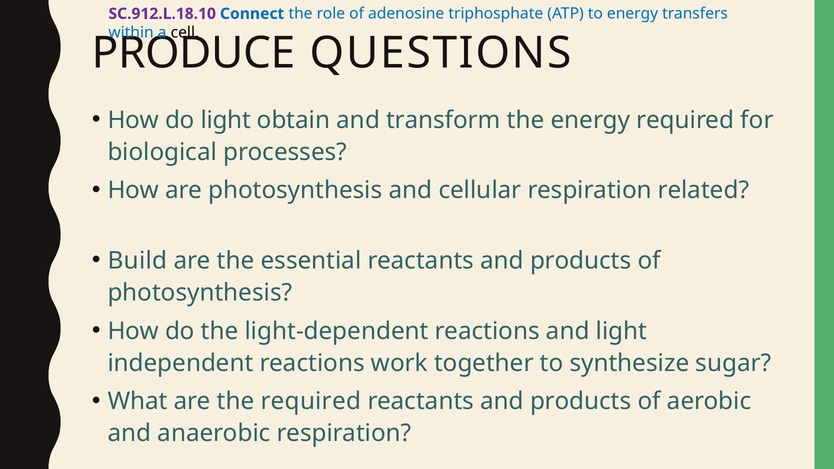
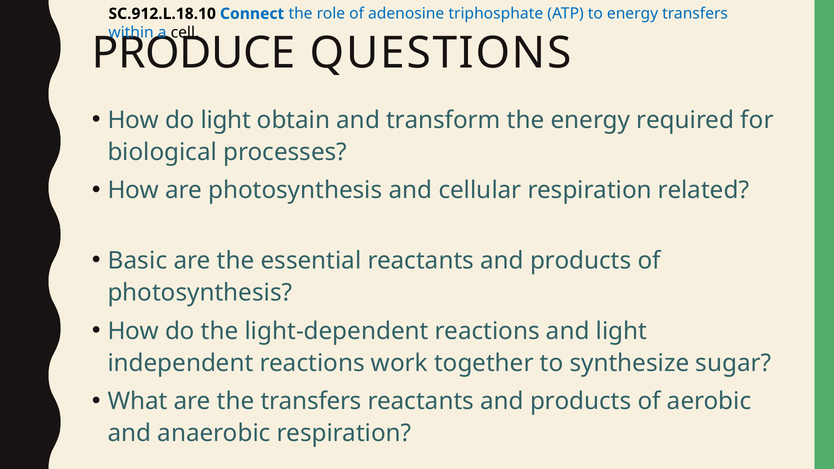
SC.912.L.18.10 colour: purple -> black (162, 14)
Build: Build -> Basic (137, 261)
the required: required -> transfers (311, 401)
